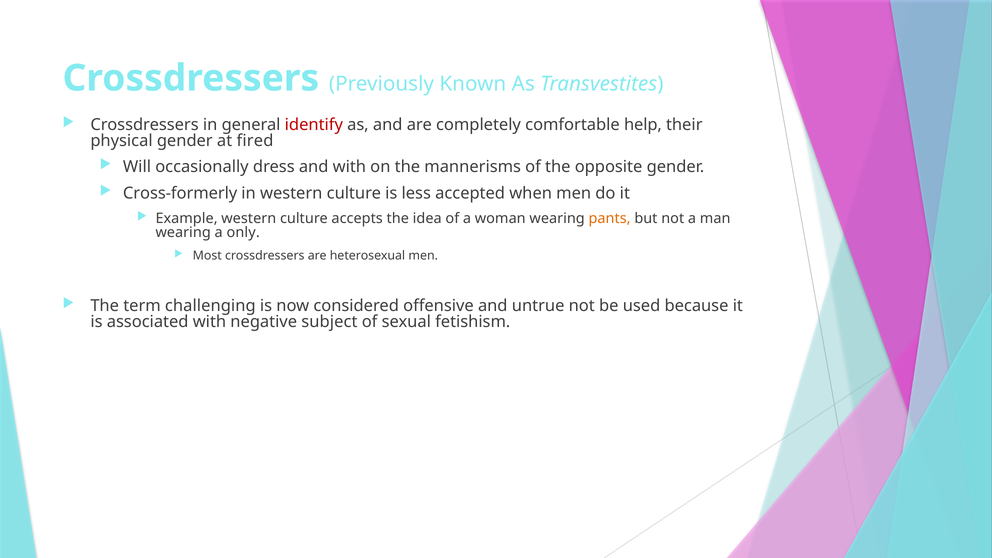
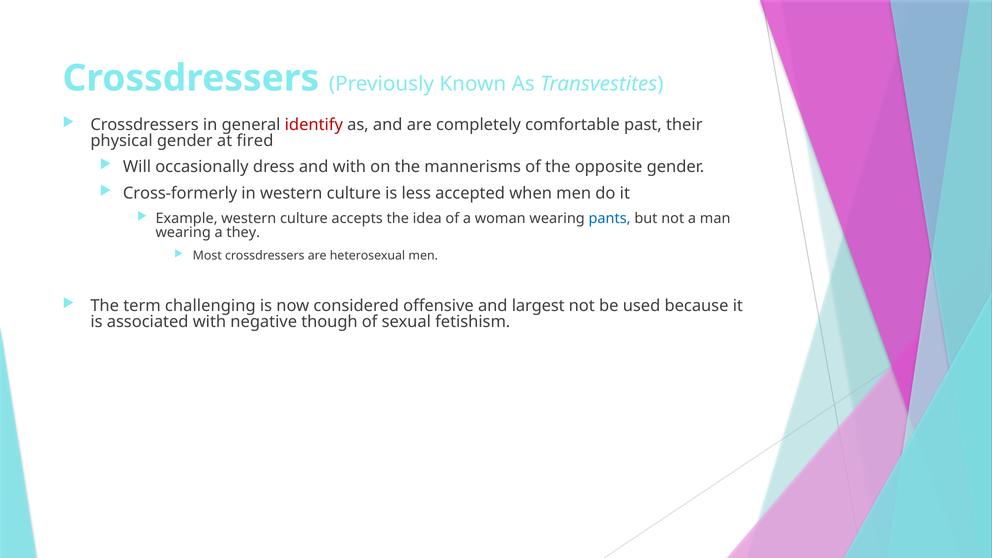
help: help -> past (643, 125)
pants colour: orange -> blue (610, 218)
only: only -> they (243, 232)
untrue: untrue -> largest (538, 306)
subject: subject -> though (329, 322)
